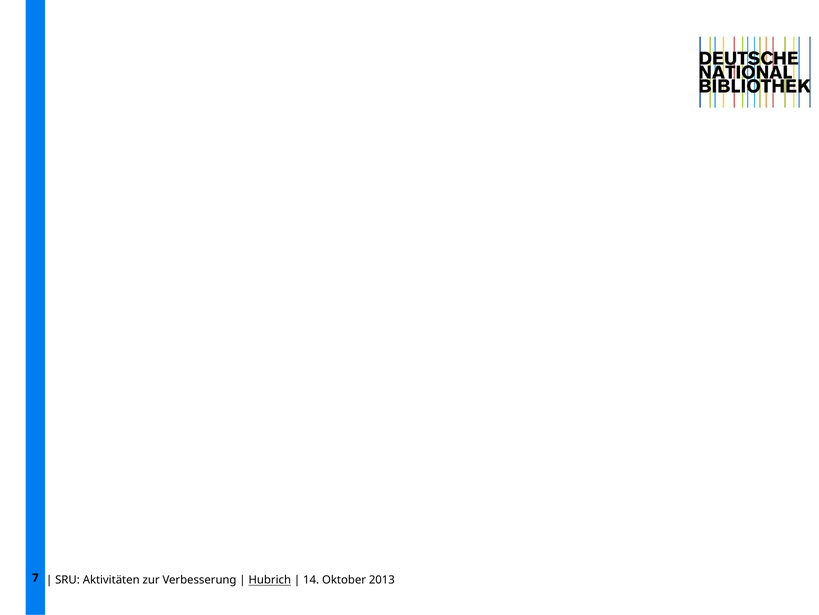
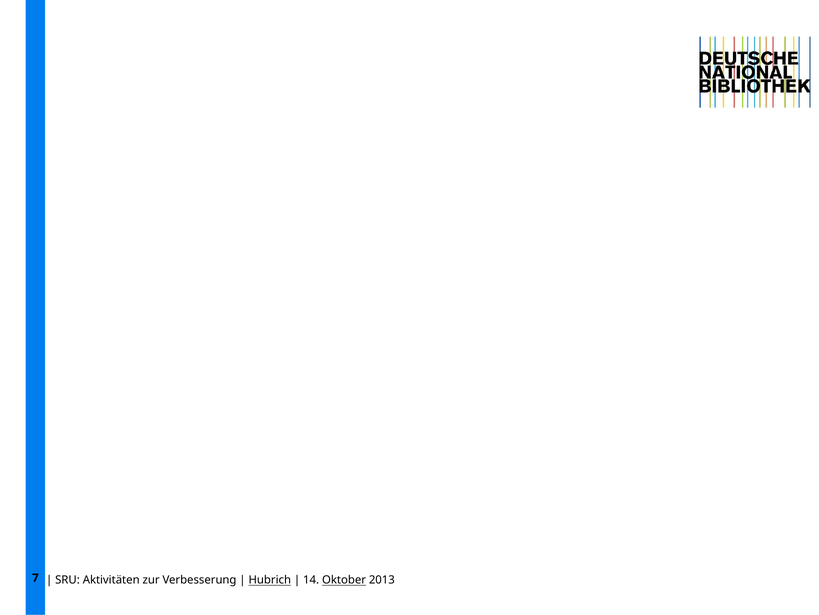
Oktober underline: none -> present (344, 580)
